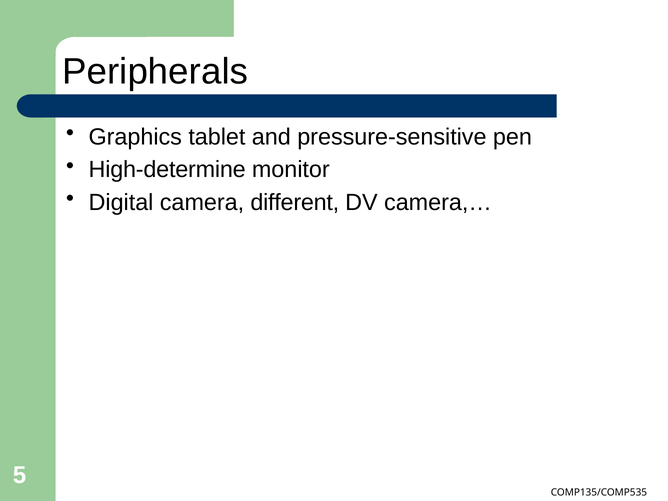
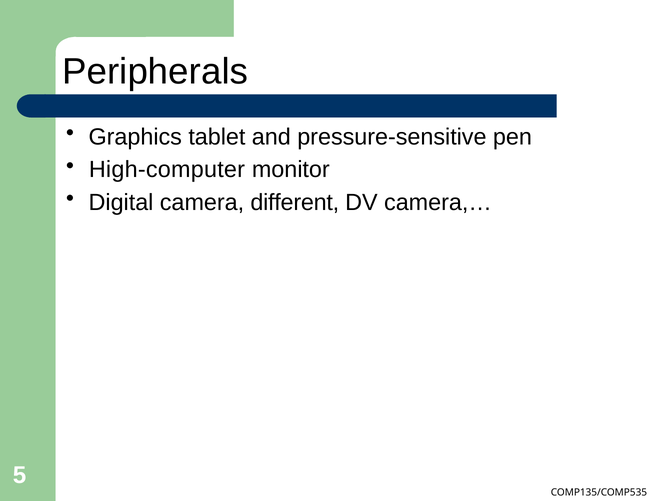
High-determine: High-determine -> High-computer (167, 170)
